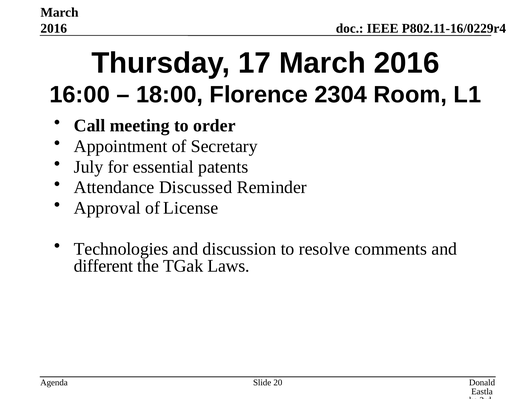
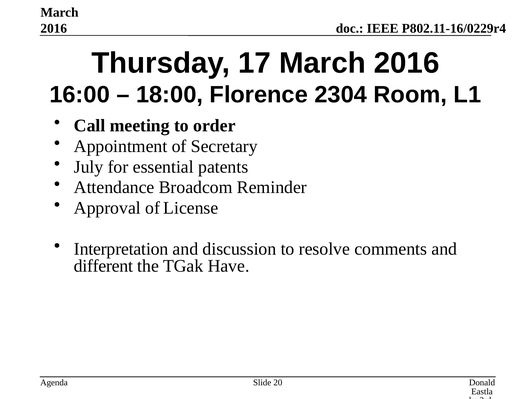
Discussed: Discussed -> Broadcom (196, 187)
Technologies: Technologies -> Interpretation (121, 249)
Laws: Laws -> Have (229, 266)
